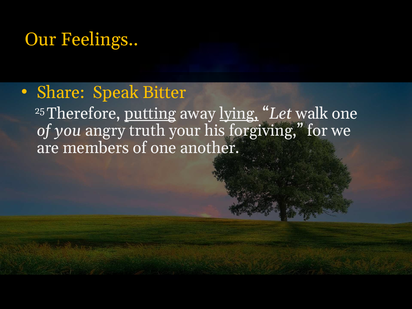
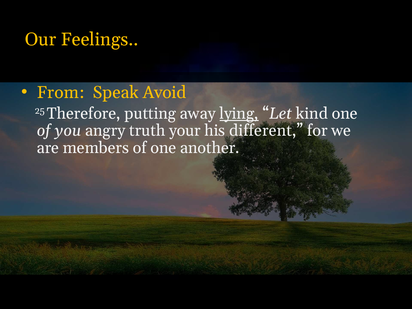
Share: Share -> From (61, 93)
Bitter: Bitter -> Avoid (164, 93)
putting underline: present -> none (150, 113)
walk: walk -> kind (312, 113)
forgiving: forgiving -> different (266, 131)
